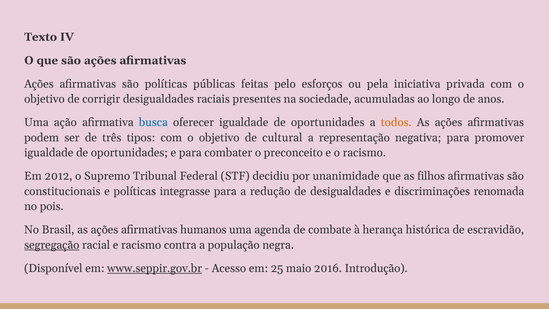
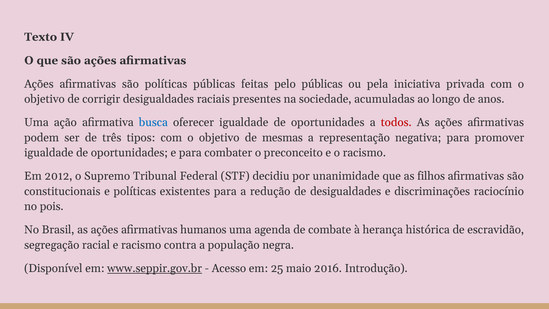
pelo esforços: esforços -> públicas (322, 84)
todos colour: orange -> red (396, 122)
cultural: cultural -> mesmas (282, 137)
integrasse: integrasse -> existentes (185, 191)
renomada: renomada -> raciocínio (499, 191)
segregação underline: present -> none (52, 245)
